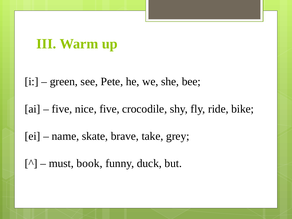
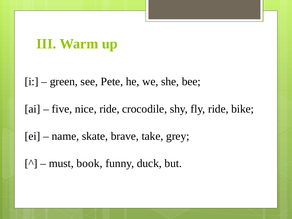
nice five: five -> ride (109, 109)
